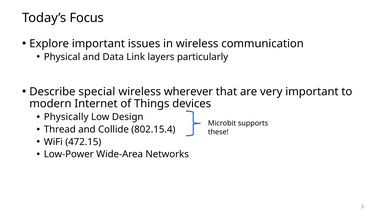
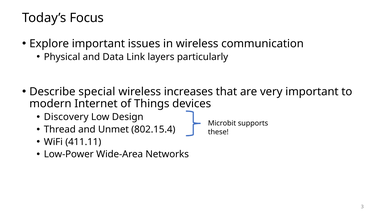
wherever: wherever -> increases (188, 92)
Physically: Physically -> Discovery (66, 117)
Collide: Collide -> Unmet (113, 130)
472.15: 472.15 -> 411.11 (83, 142)
